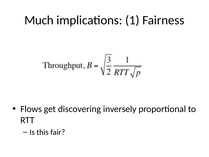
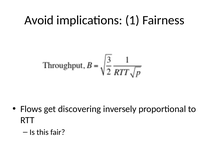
Much: Much -> Avoid (39, 20)
